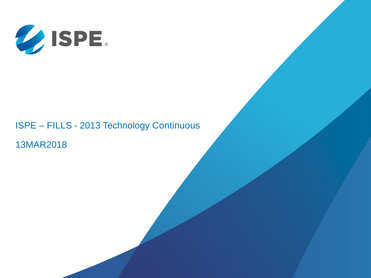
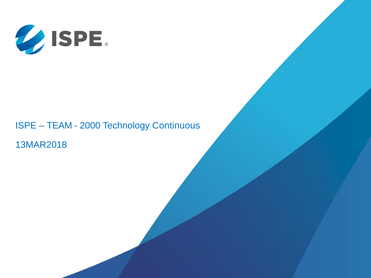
FILLS: FILLS -> TEAM (59, 126)
2013: 2013 -> 2000 (90, 126)
